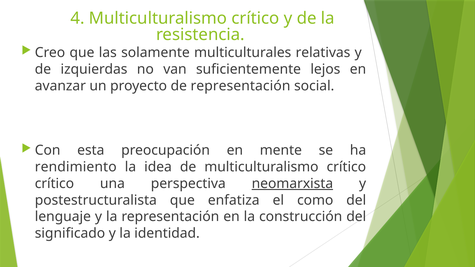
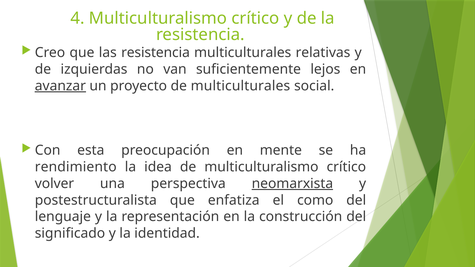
las solamente: solamente -> resistencia (156, 53)
avanzar underline: none -> present (60, 86)
de representación: representación -> multiculturales (240, 86)
crítico: crítico -> volver (54, 184)
